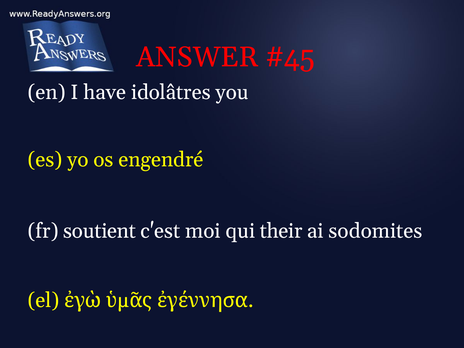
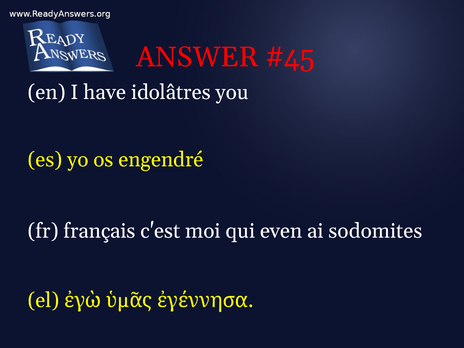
soutient: soutient -> français (100, 231)
their: their -> even (281, 231)
